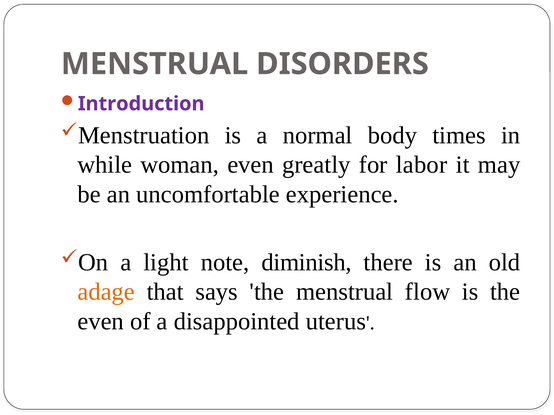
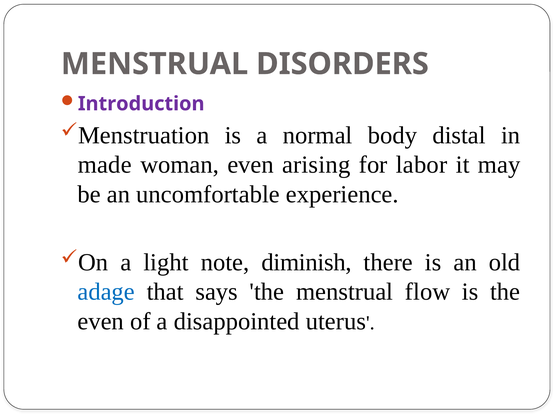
times: times -> distal (459, 135)
while: while -> made (105, 165)
greatly: greatly -> arising (316, 165)
adage colour: orange -> blue (106, 292)
